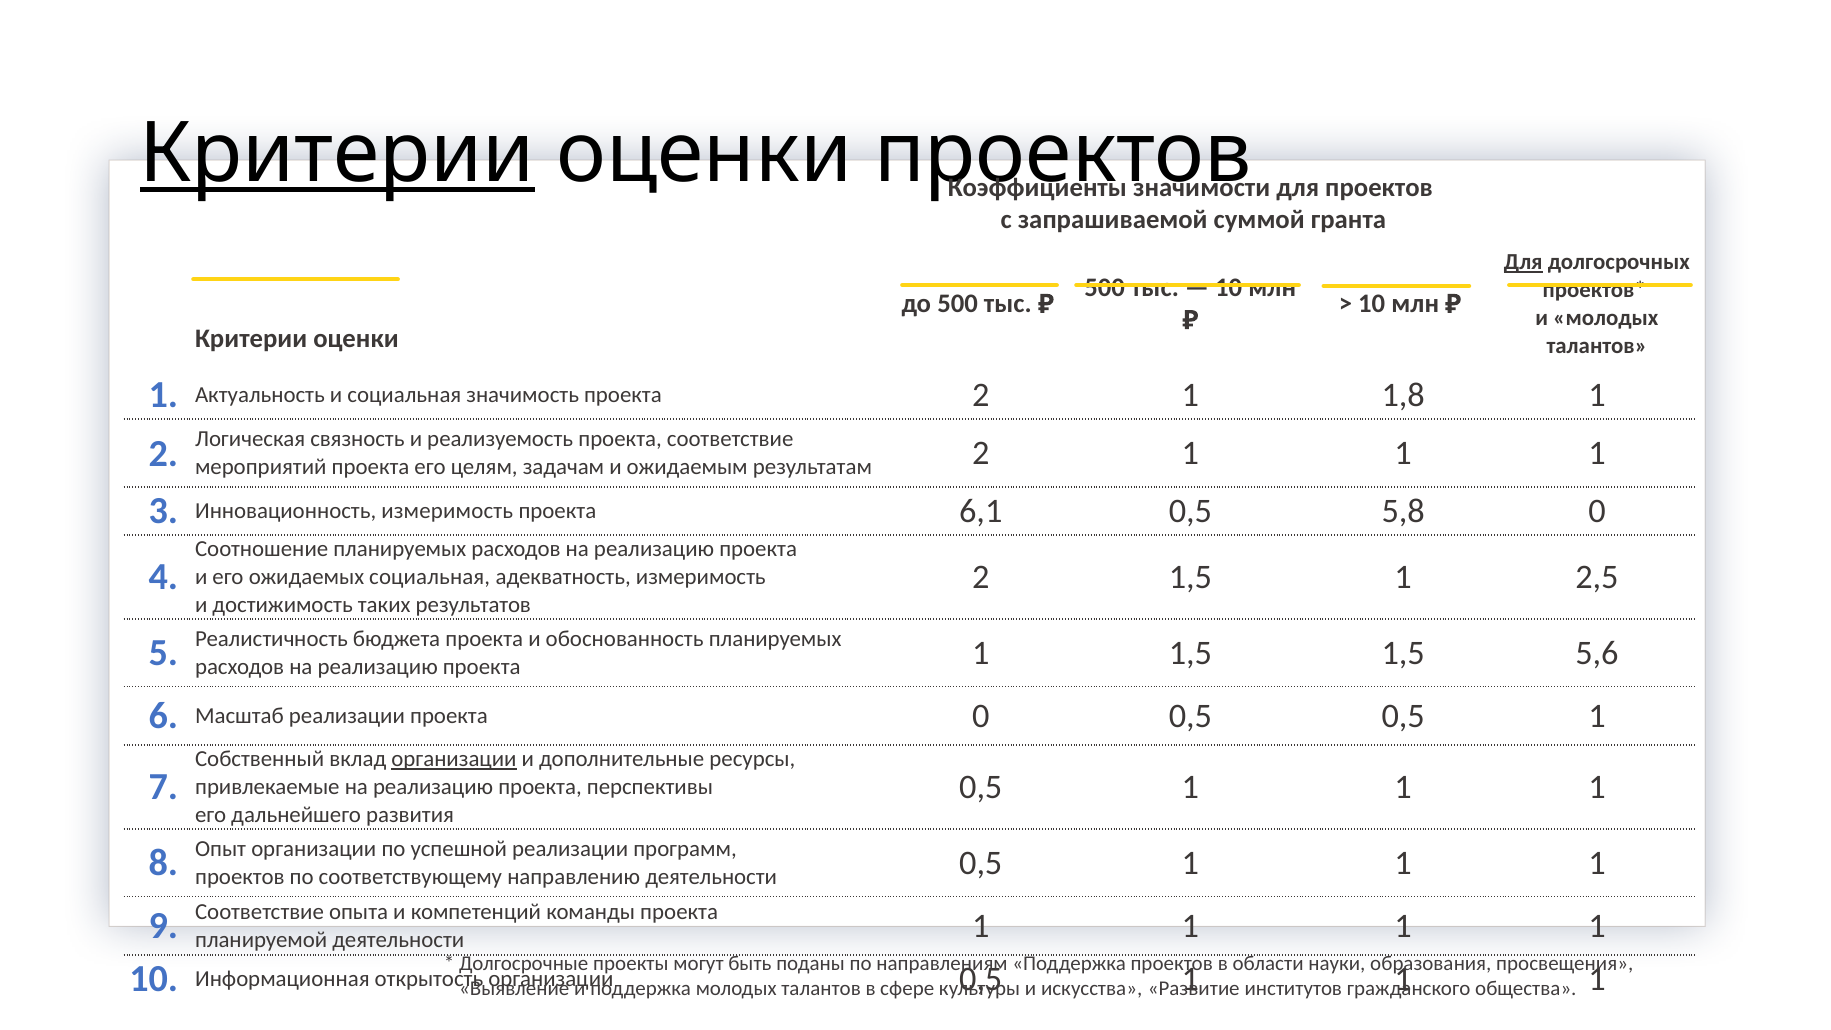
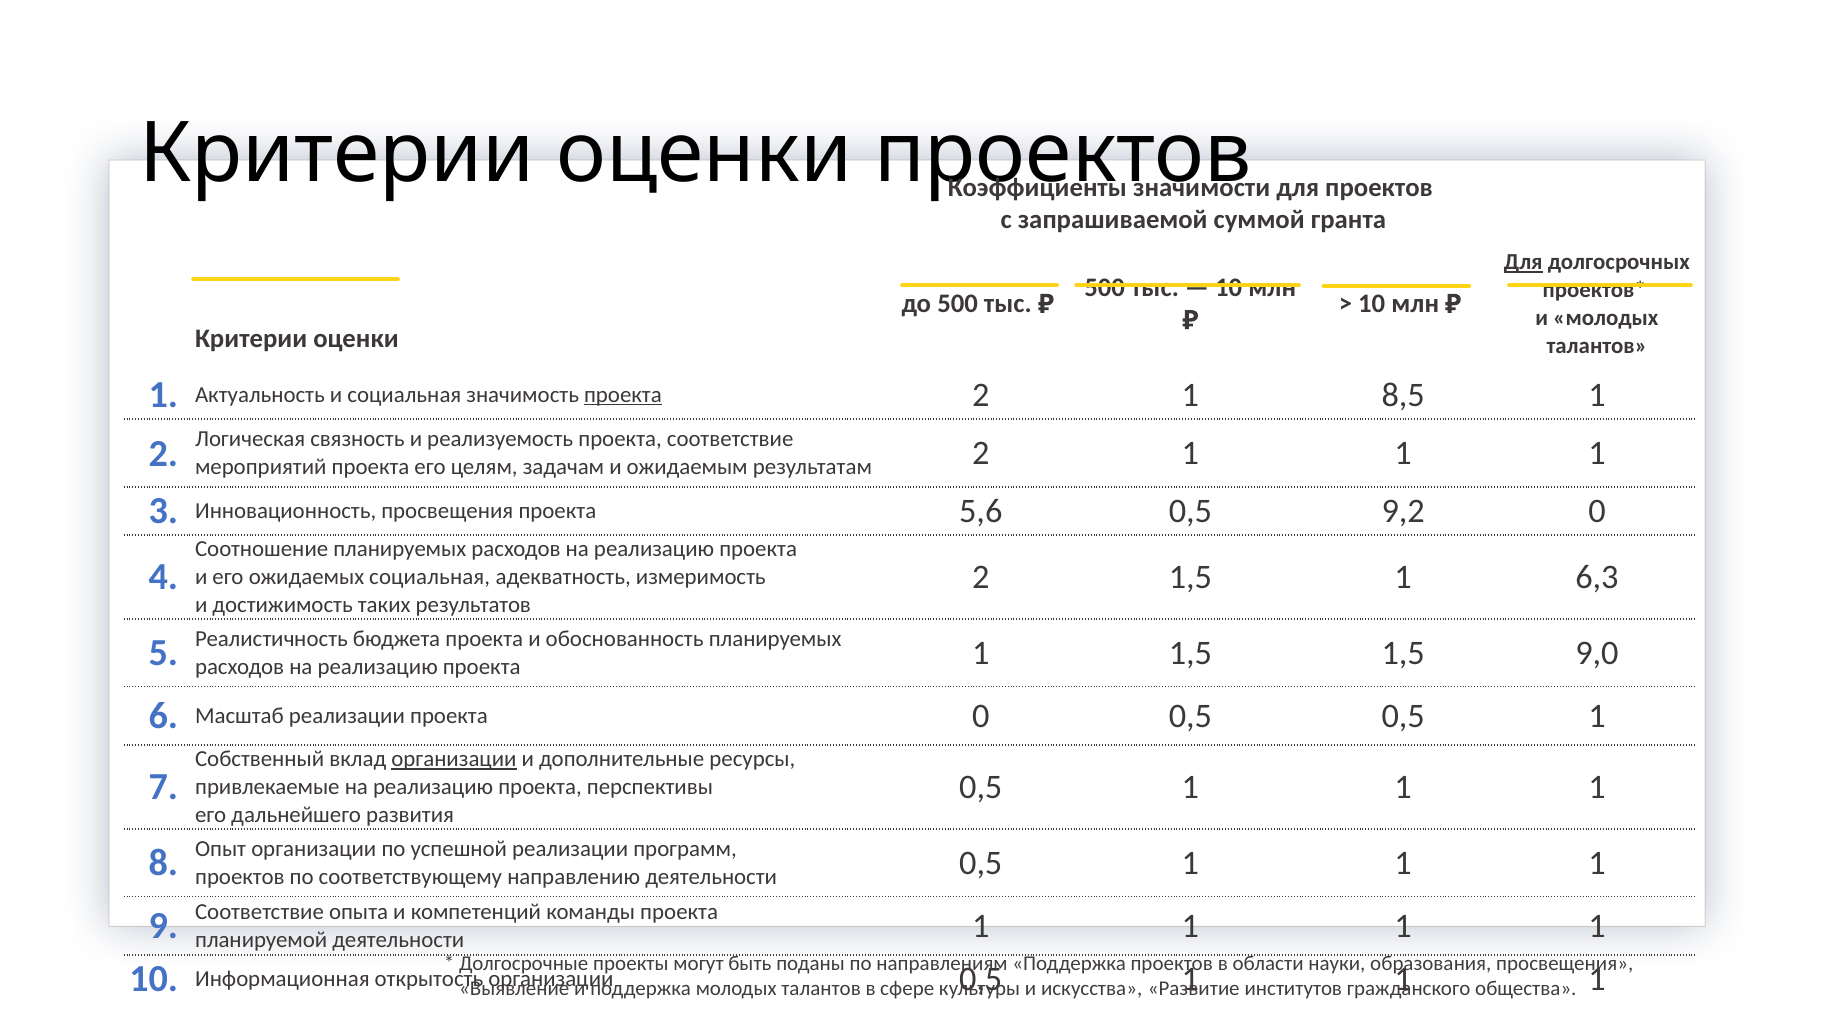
Критерии underline: present -> none (337, 154)
проекта underline: none -> present (623, 395)
1,8: 1,8 -> 8,5 (1403, 395)
Инновационность измеримость: измеримость -> просвещения (447, 511)
6,1: 6,1 -> 5,6 (981, 511)
5,8: 5,8 -> 9,2 (1403, 511)
2,5: 2,5 -> 6,3 (1597, 577)
5,6: 5,6 -> 9,0 (1597, 653)
